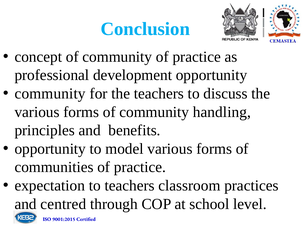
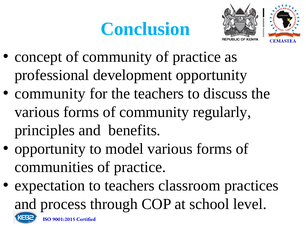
handling: handling -> regularly (222, 112)
centred: centred -> process (63, 204)
